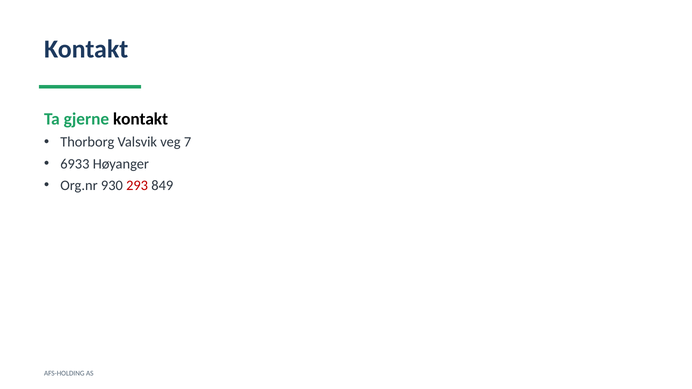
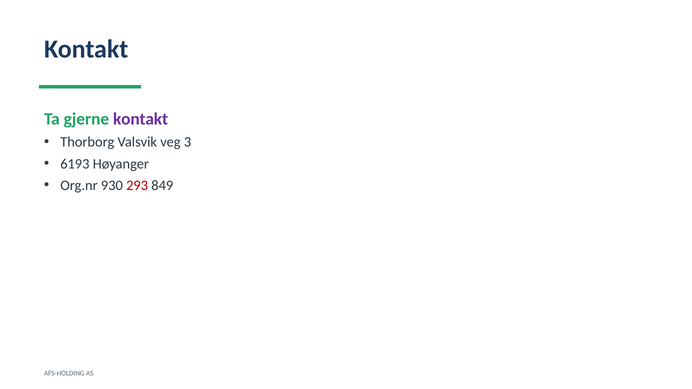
kontakt colour: black -> purple (141, 119)
7: 7 -> 3 (188, 142)
6933: 6933 -> 6193 (75, 164)
